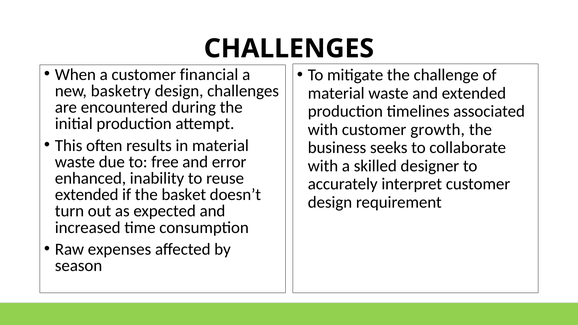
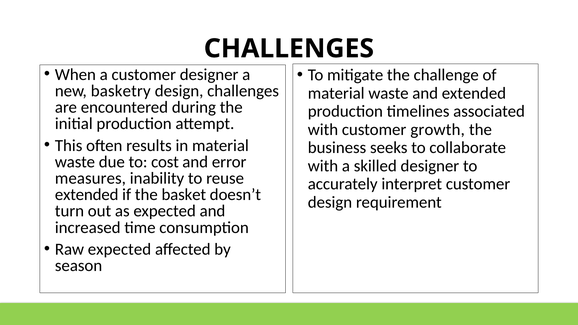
customer financial: financial -> designer (209, 75)
free: free -> cost (165, 162)
enhanced: enhanced -> measures (90, 178)
Raw expenses: expenses -> expected (119, 249)
